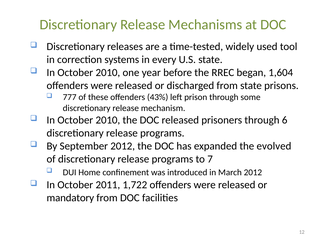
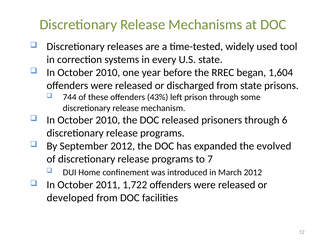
777: 777 -> 744 (70, 97)
mandatory: mandatory -> developed (70, 198)
